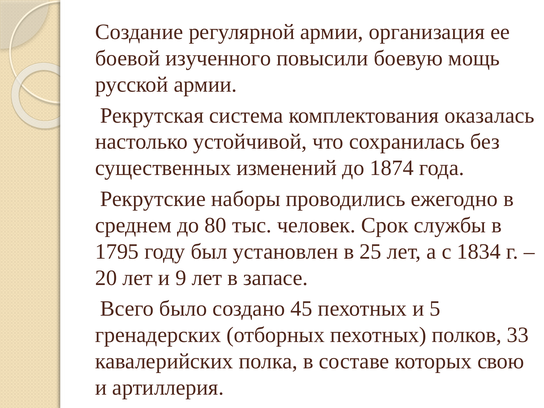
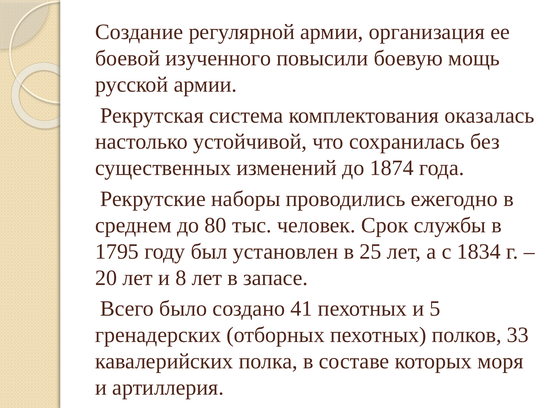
9: 9 -> 8 (181, 278)
45: 45 -> 41 (302, 309)
свою: свою -> моря (501, 361)
